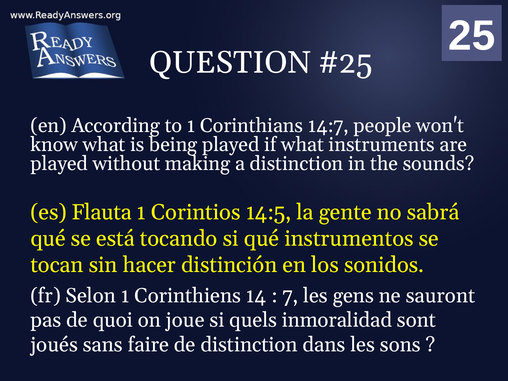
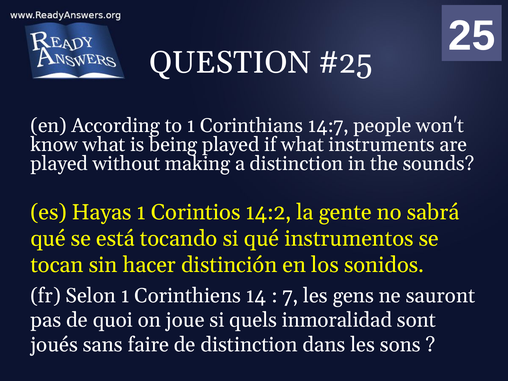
Flauta: Flauta -> Hayas (102, 212)
14:5: 14:5 -> 14:2 (269, 212)
